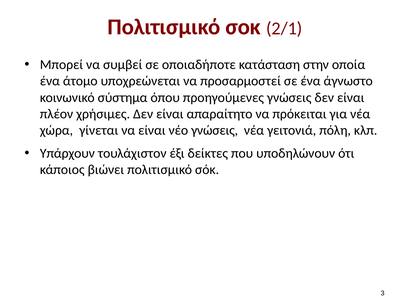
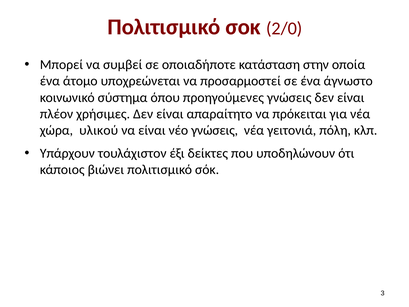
2/1: 2/1 -> 2/0 (284, 29)
γίνεται: γίνεται -> υλικού (99, 130)
